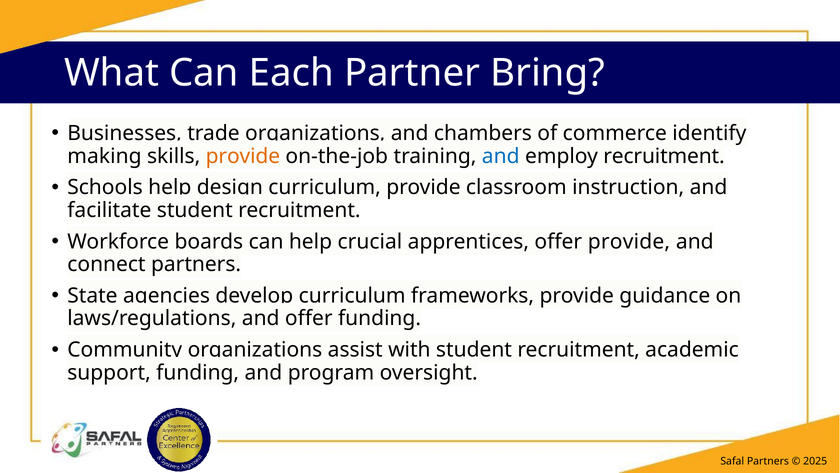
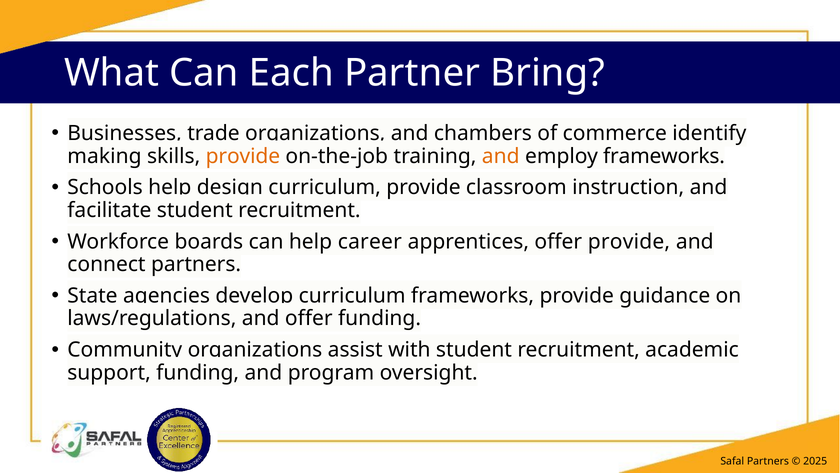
and colour: blue -> orange (501, 156)
employ recruitment: recruitment -> frameworks (664, 156)
crucial: crucial -> career (370, 241)
